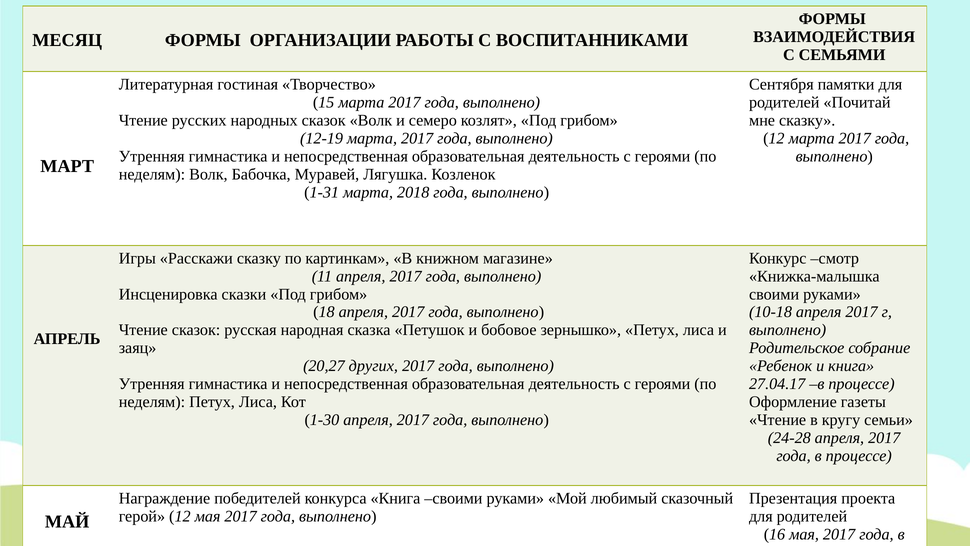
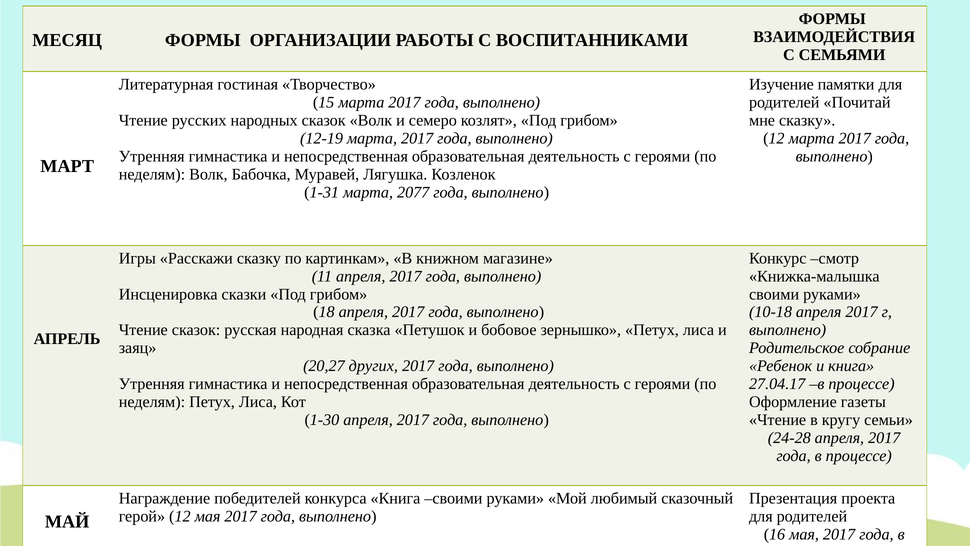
Сентября: Сентября -> Изучение (781, 84)
2018: 2018 -> 2077 (413, 192)
